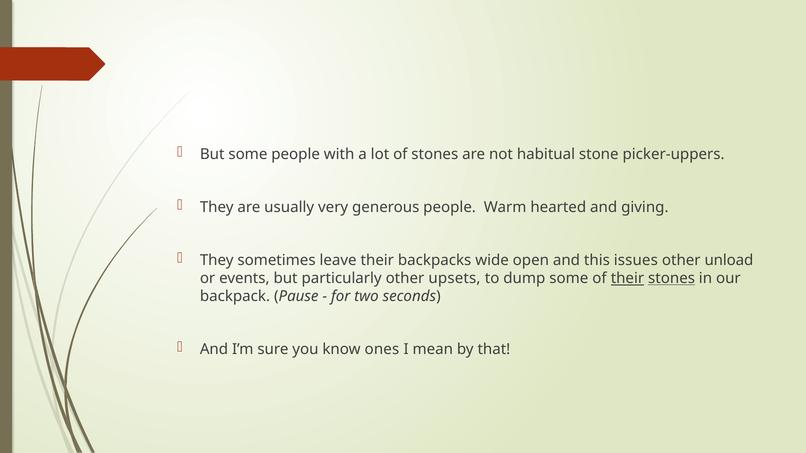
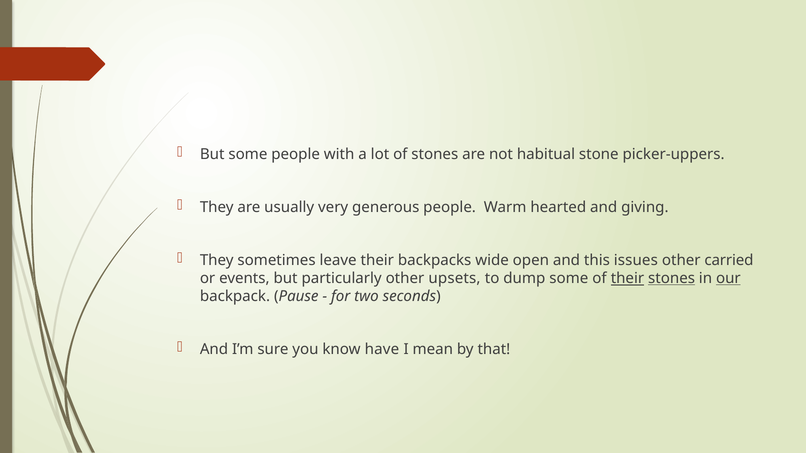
unload: unload -> carried (729, 260)
our underline: none -> present (728, 278)
ones: ones -> have (382, 350)
